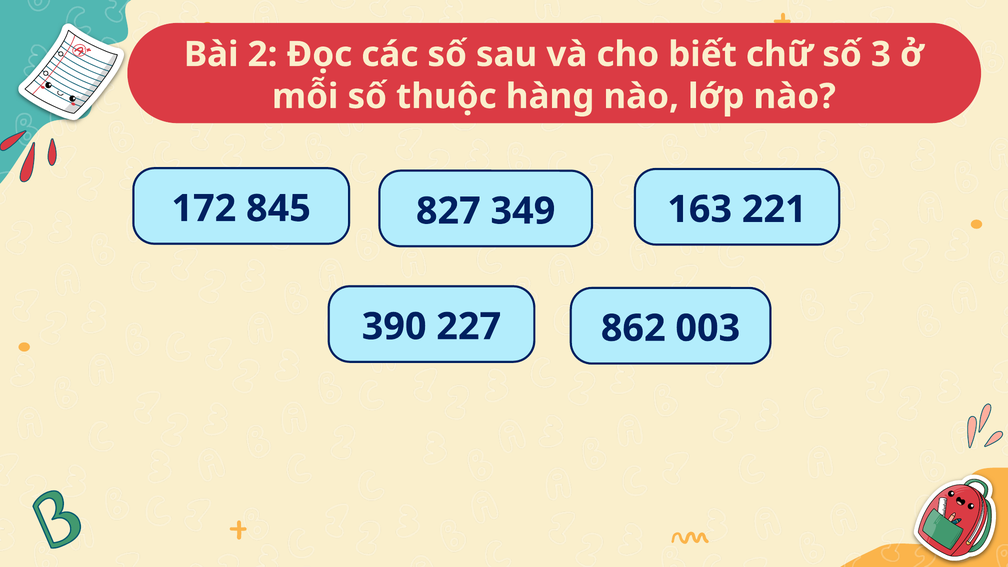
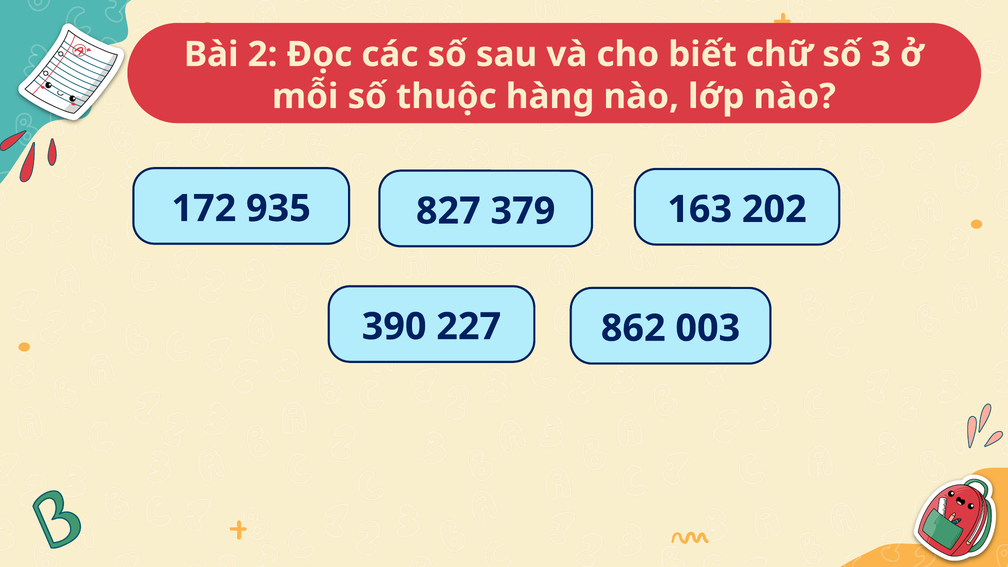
845: 845 -> 935 (278, 209)
349: 349 -> 379 (523, 211)
221: 221 -> 202 (774, 209)
